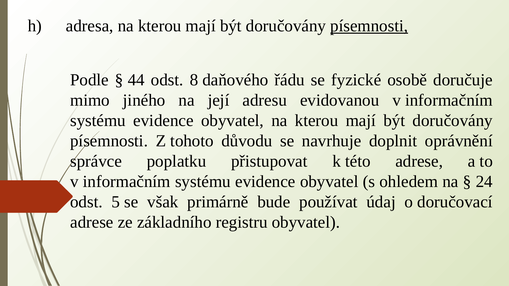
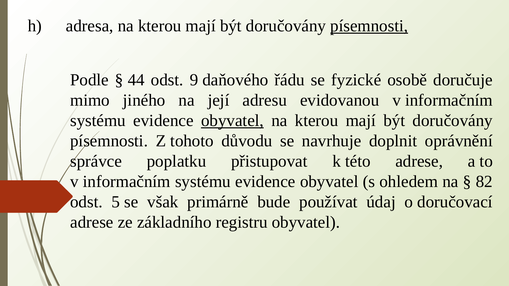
8: 8 -> 9 (194, 80)
obyvatel underline: none -> present (232, 121)
24: 24 -> 82 (484, 182)
